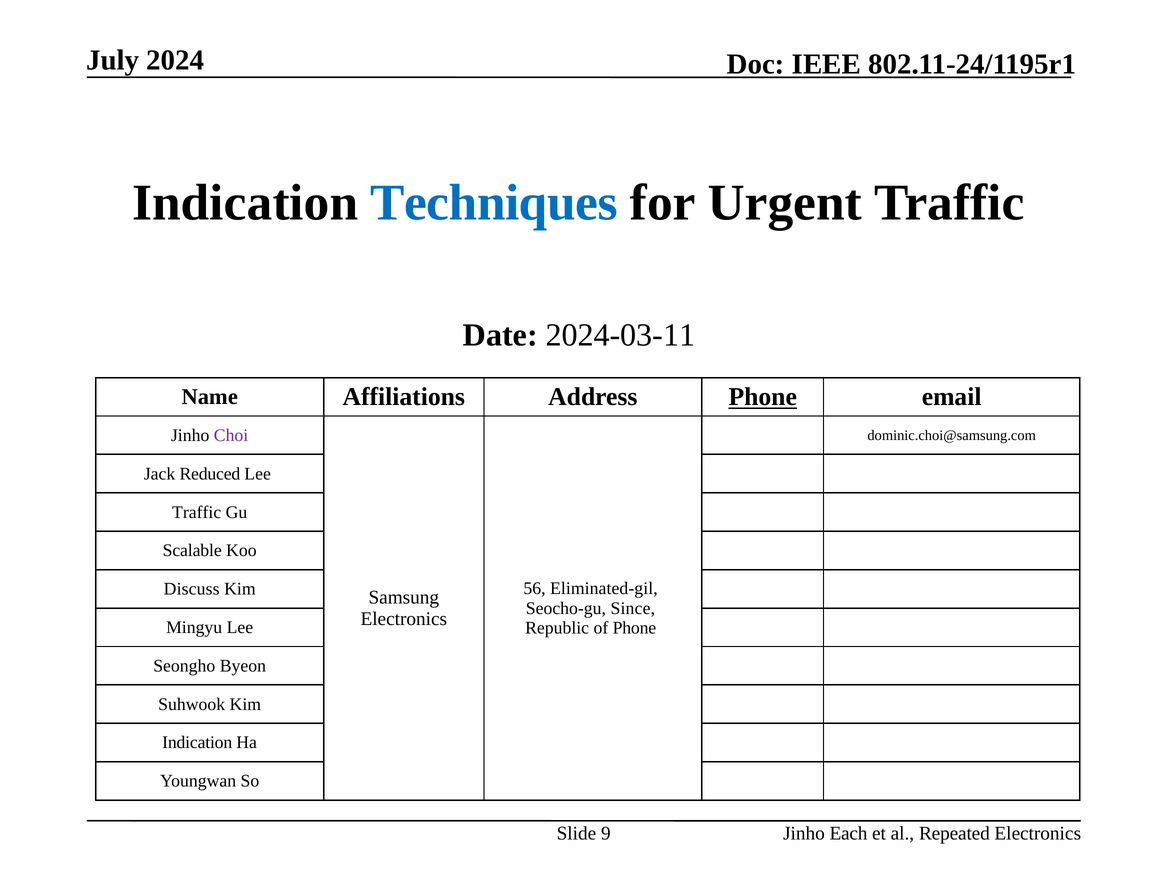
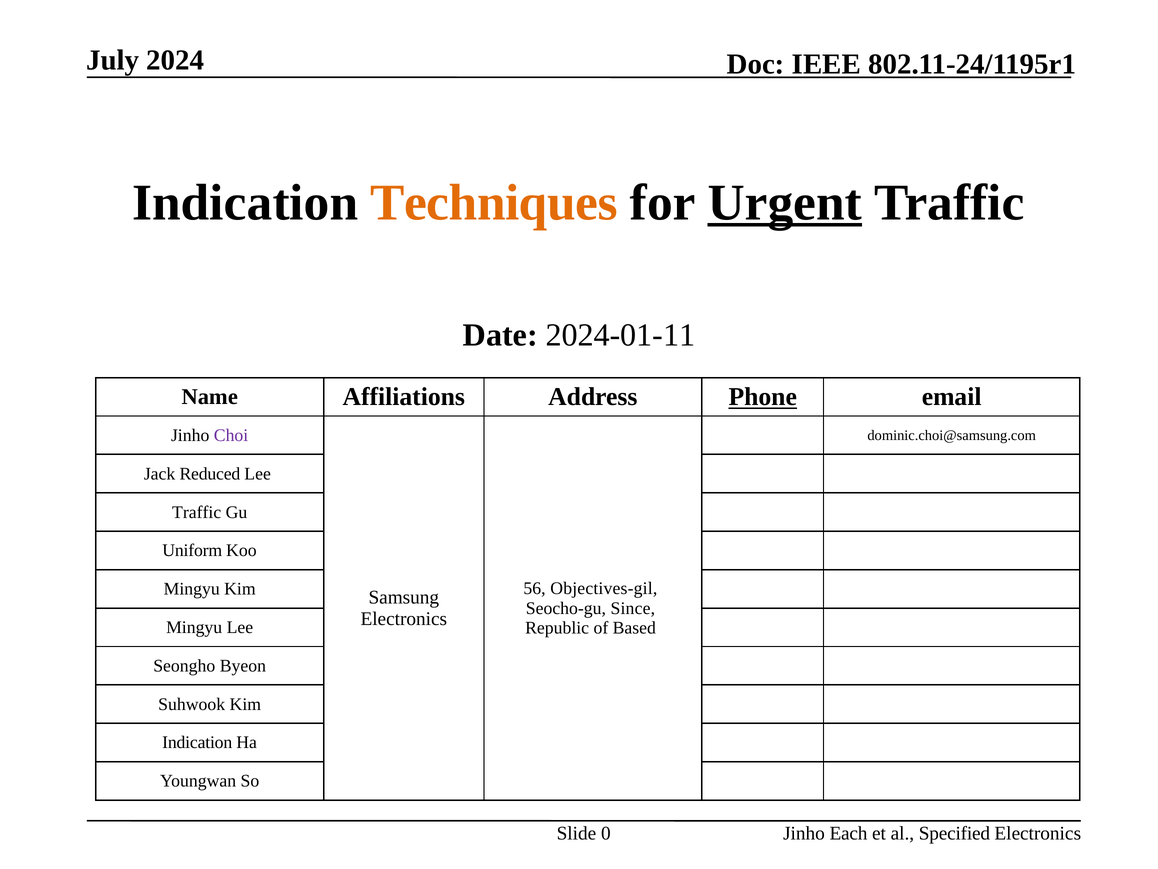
Techniques colour: blue -> orange (494, 202)
Urgent underline: none -> present (785, 202)
2024-03-11: 2024-03-11 -> 2024-01-11 (621, 335)
Scalable: Scalable -> Uniform (192, 550)
Eliminated-gil: Eliminated-gil -> Objectives-gil (604, 588)
Discuss: Discuss -> Mingyu (192, 589)
of Phone: Phone -> Based (634, 628)
9: 9 -> 0 (606, 833)
Repeated: Repeated -> Specified (954, 833)
